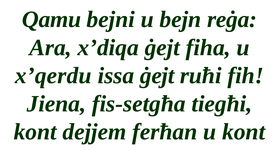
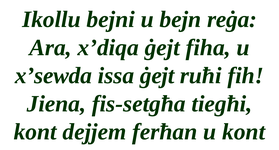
Qamu: Qamu -> Ikollu (51, 19)
x’qerdu: x’qerdu -> x’sewda (53, 76)
